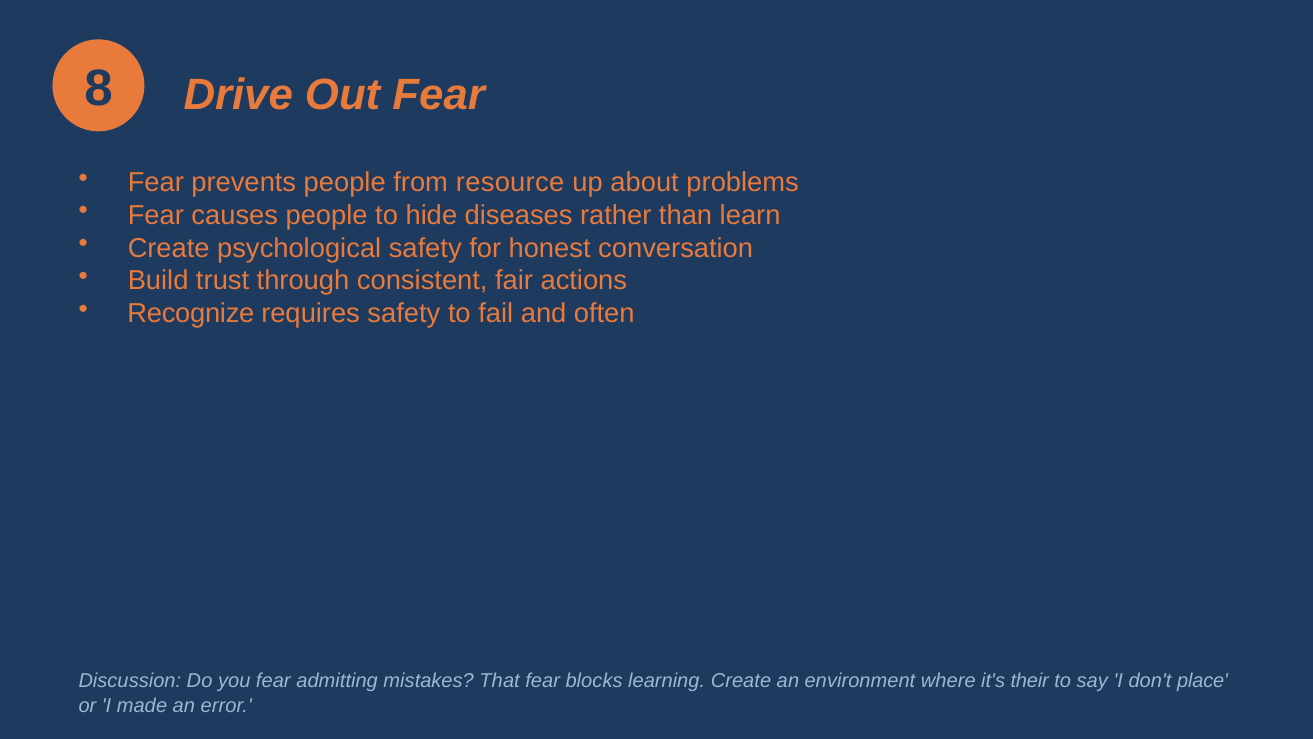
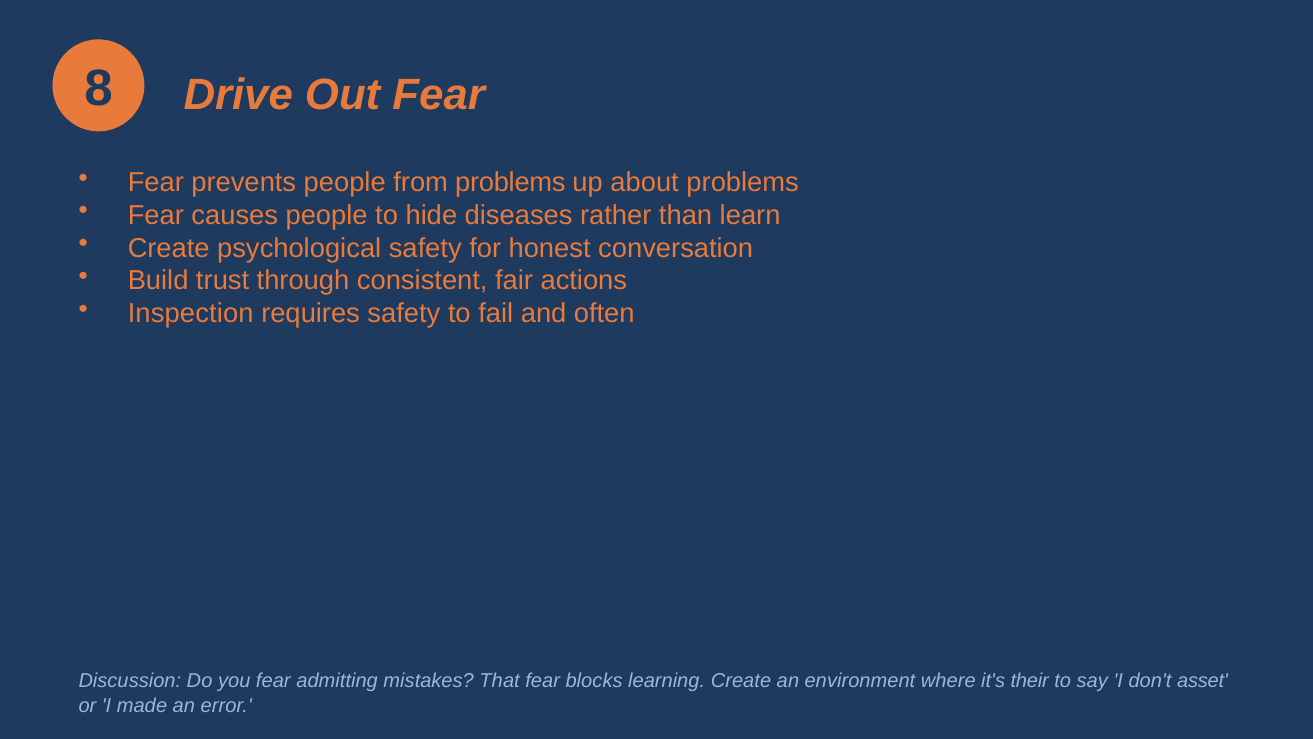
from resource: resource -> problems (510, 182)
Recognize: Recognize -> Inspection (191, 314)
place: place -> asset (1202, 681)
